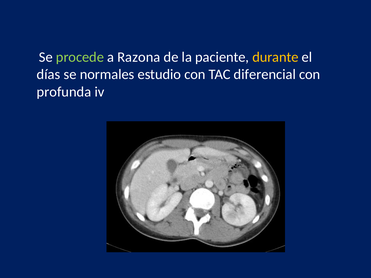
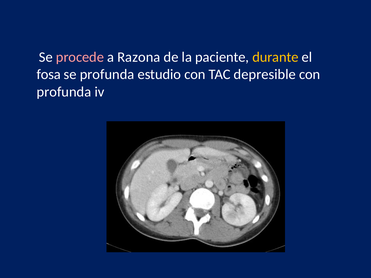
procede colour: light green -> pink (80, 57)
días: días -> fosa (49, 75)
se normales: normales -> profunda (107, 75)
diferencial: diferencial -> depresible (265, 75)
